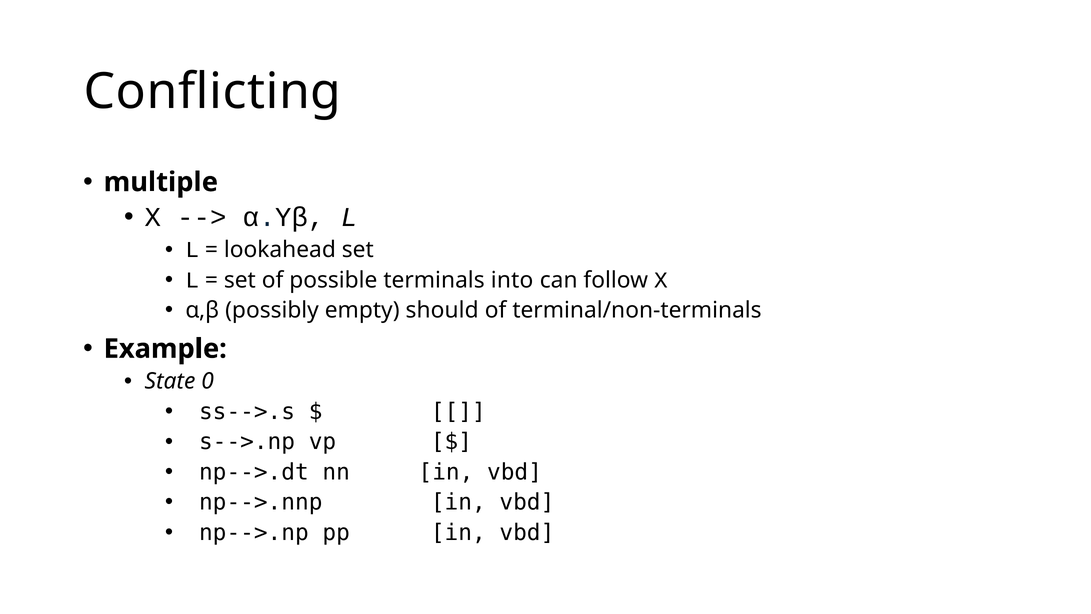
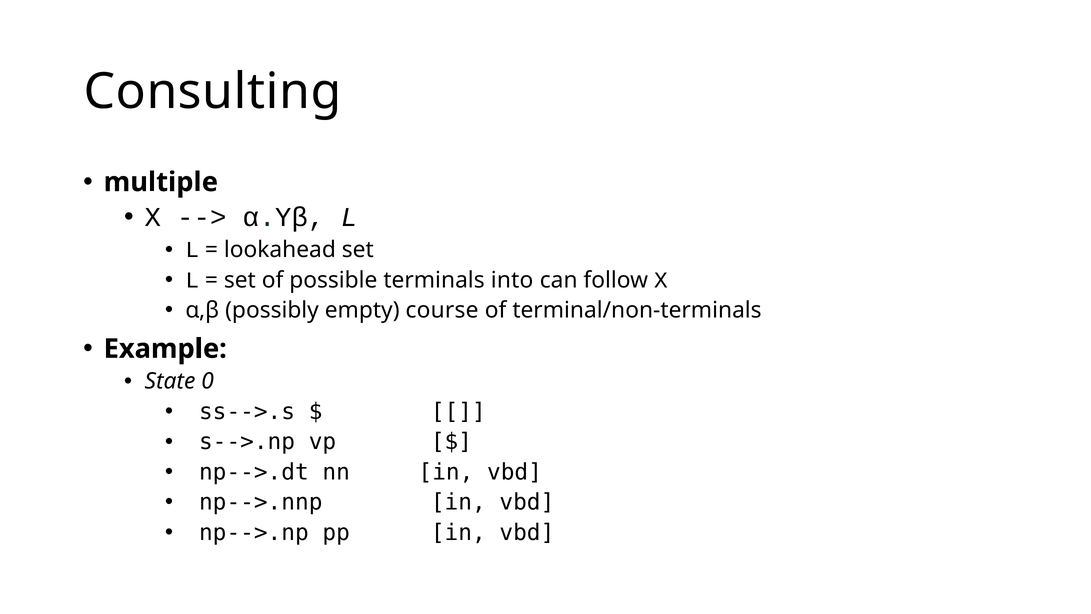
Conflicting: Conflicting -> Consulting (213, 92)
should: should -> course (442, 310)
